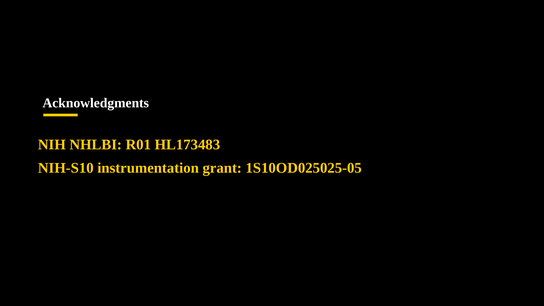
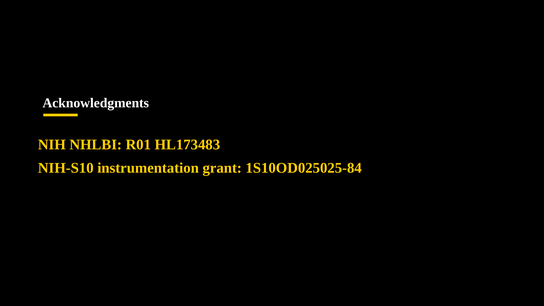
1S10OD025025-05: 1S10OD025025-05 -> 1S10OD025025-84 (304, 168)
